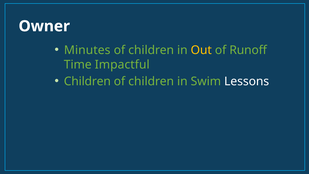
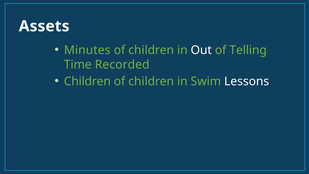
Owner: Owner -> Assets (44, 26)
Out colour: yellow -> white (201, 50)
Runoff: Runoff -> Telling (248, 50)
Impactful: Impactful -> Recorded (122, 65)
